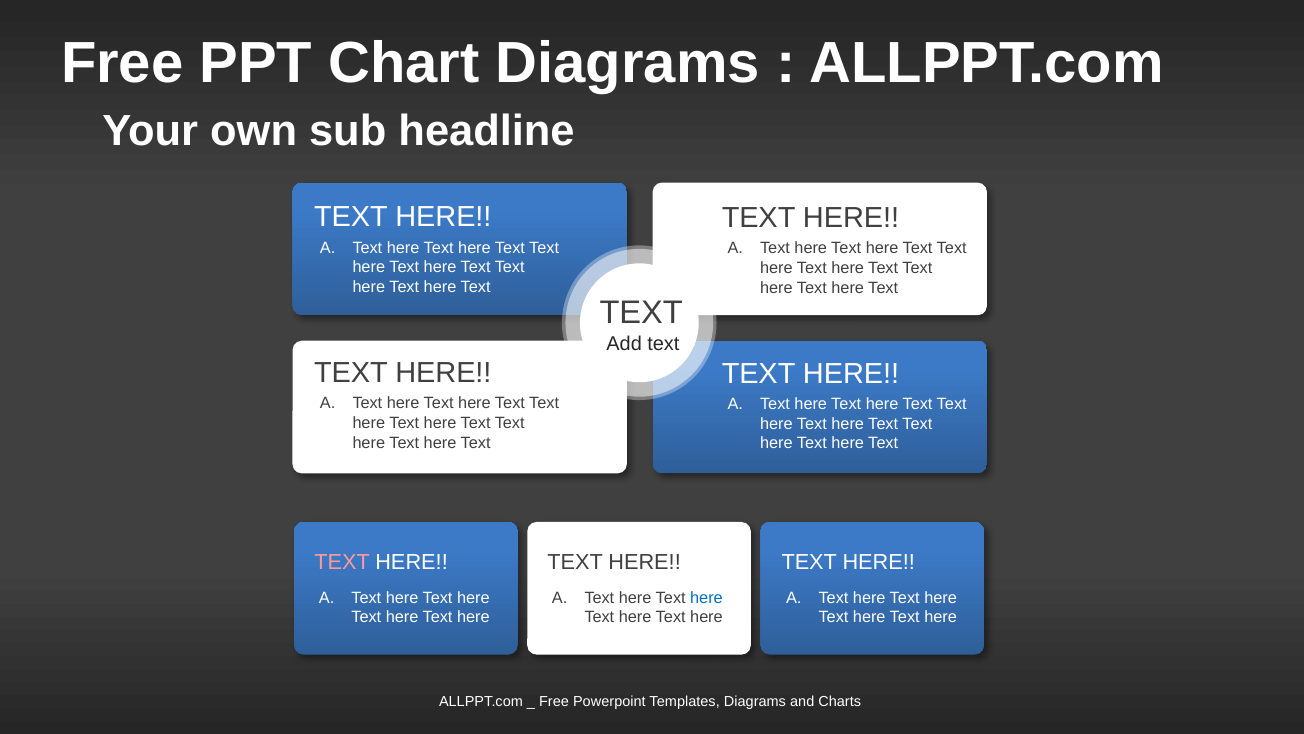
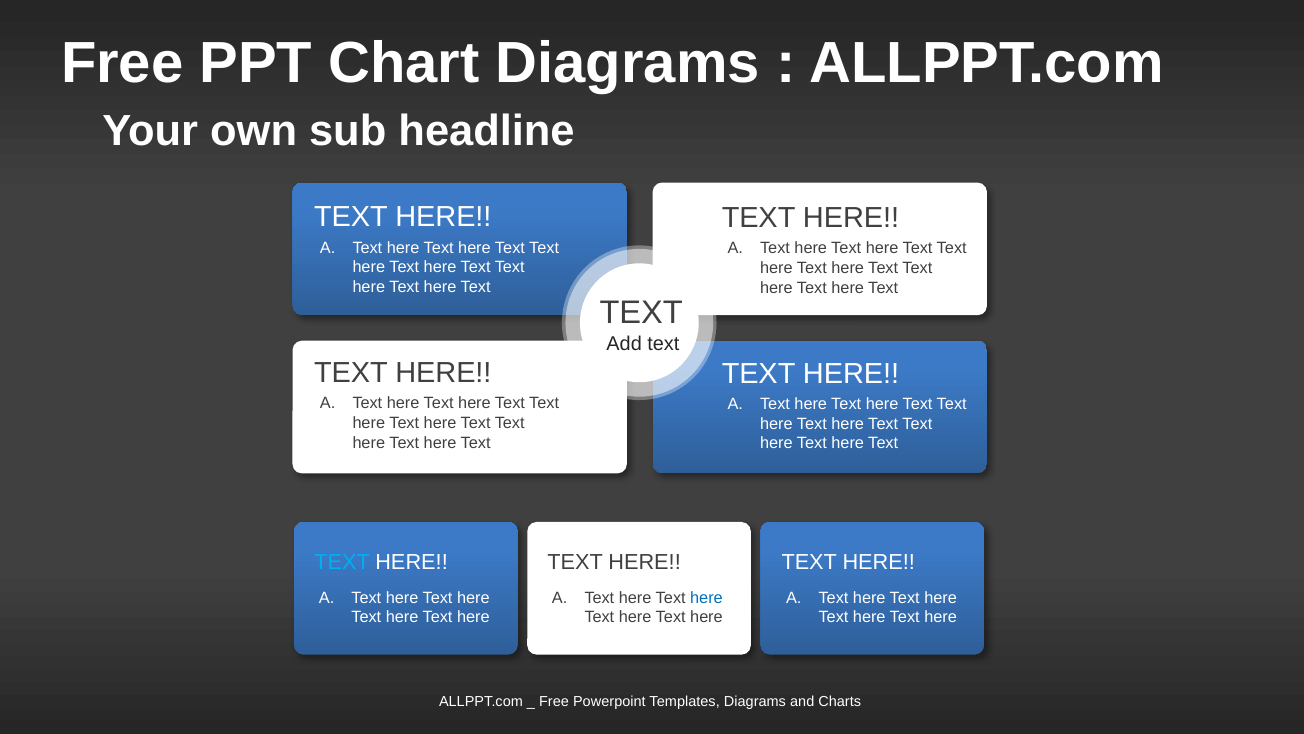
TEXT colour: pink -> light blue (342, 562)
